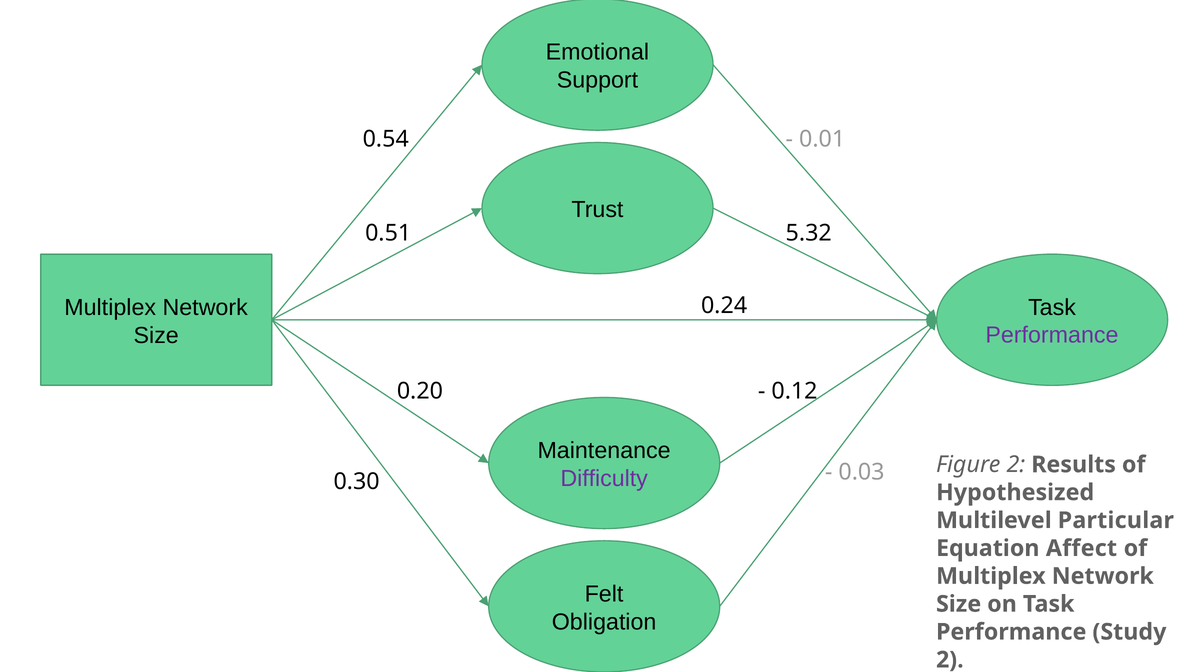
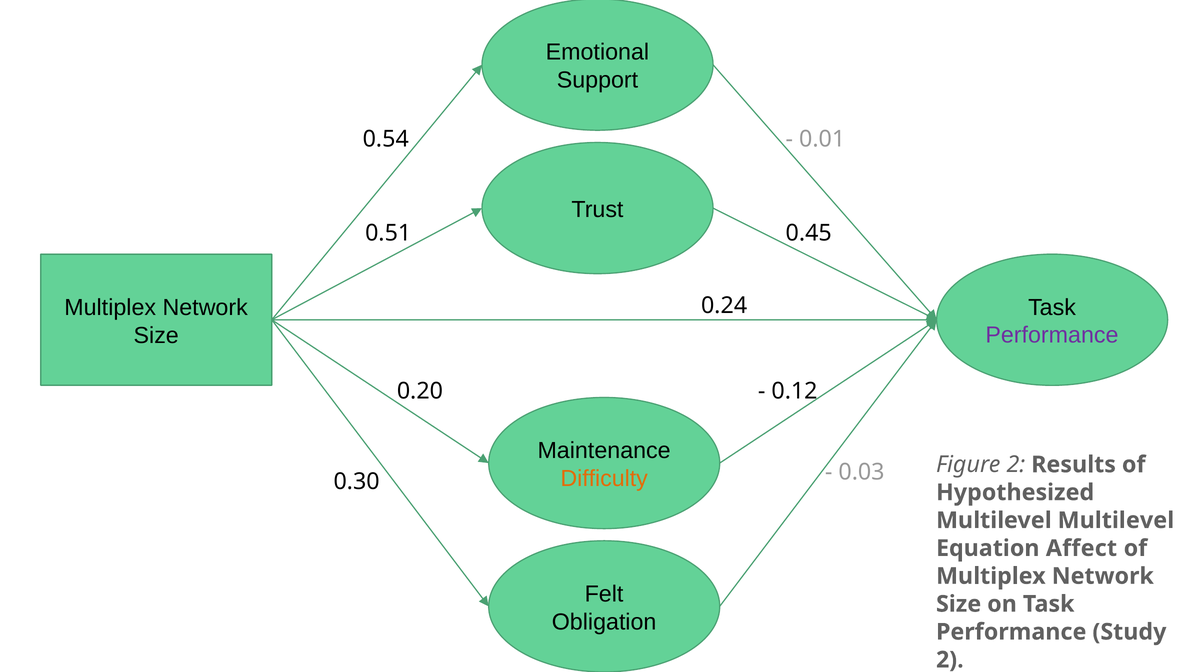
5.32: 5.32 -> 0.45 (809, 233)
Difficulty colour: purple -> orange (604, 479)
Multilevel Particular: Particular -> Multilevel (1116, 521)
